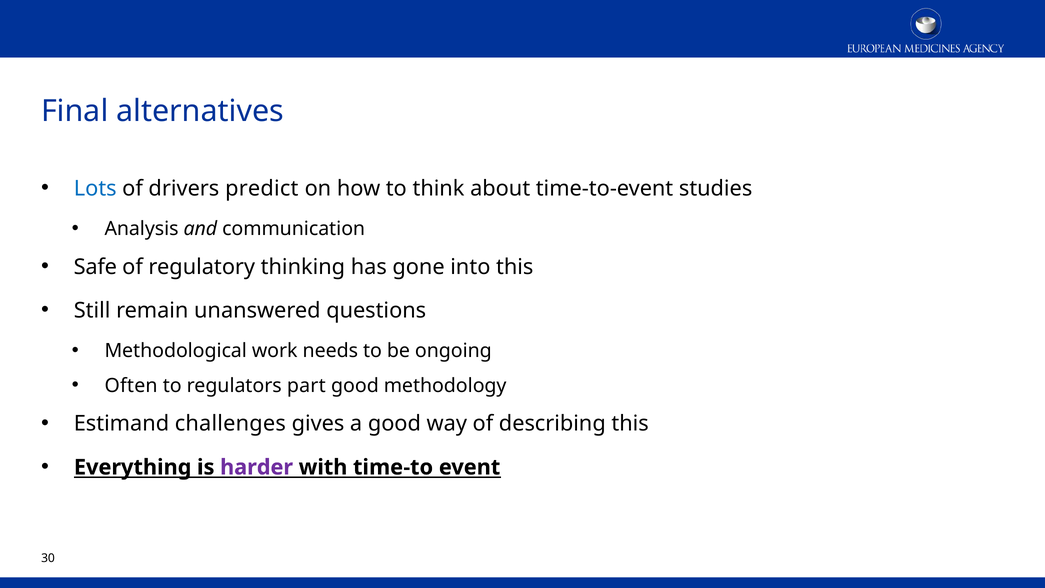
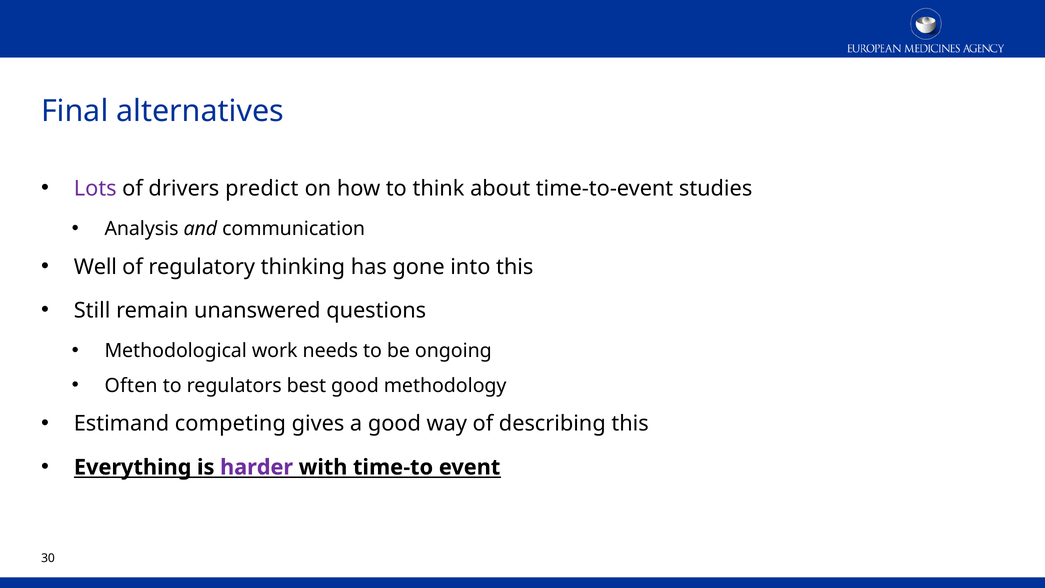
Lots colour: blue -> purple (95, 188)
Safe: Safe -> Well (95, 267)
part: part -> best (306, 386)
challenges: challenges -> competing (230, 424)
